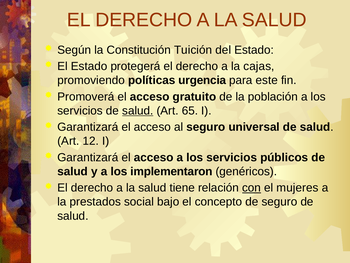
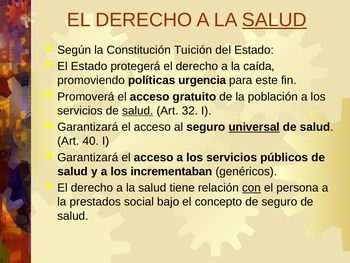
SALUD underline: none -> present (274, 20)
cajas: cajas -> caída (259, 66)
65: 65 -> 32 (190, 111)
universal underline: none -> present (254, 127)
12: 12 -> 40 (91, 141)
implementaron: implementaron -> incrementaban (171, 171)
mujeres: mujeres -> persona (298, 188)
